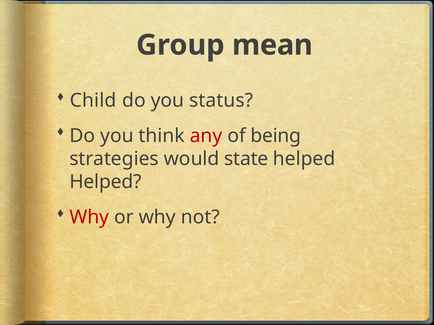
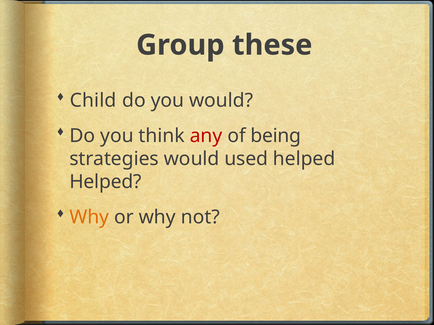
mean: mean -> these (272, 45)
you status: status -> would (221, 101)
state: state -> used (246, 159)
Why colour: red -> orange (89, 217)
